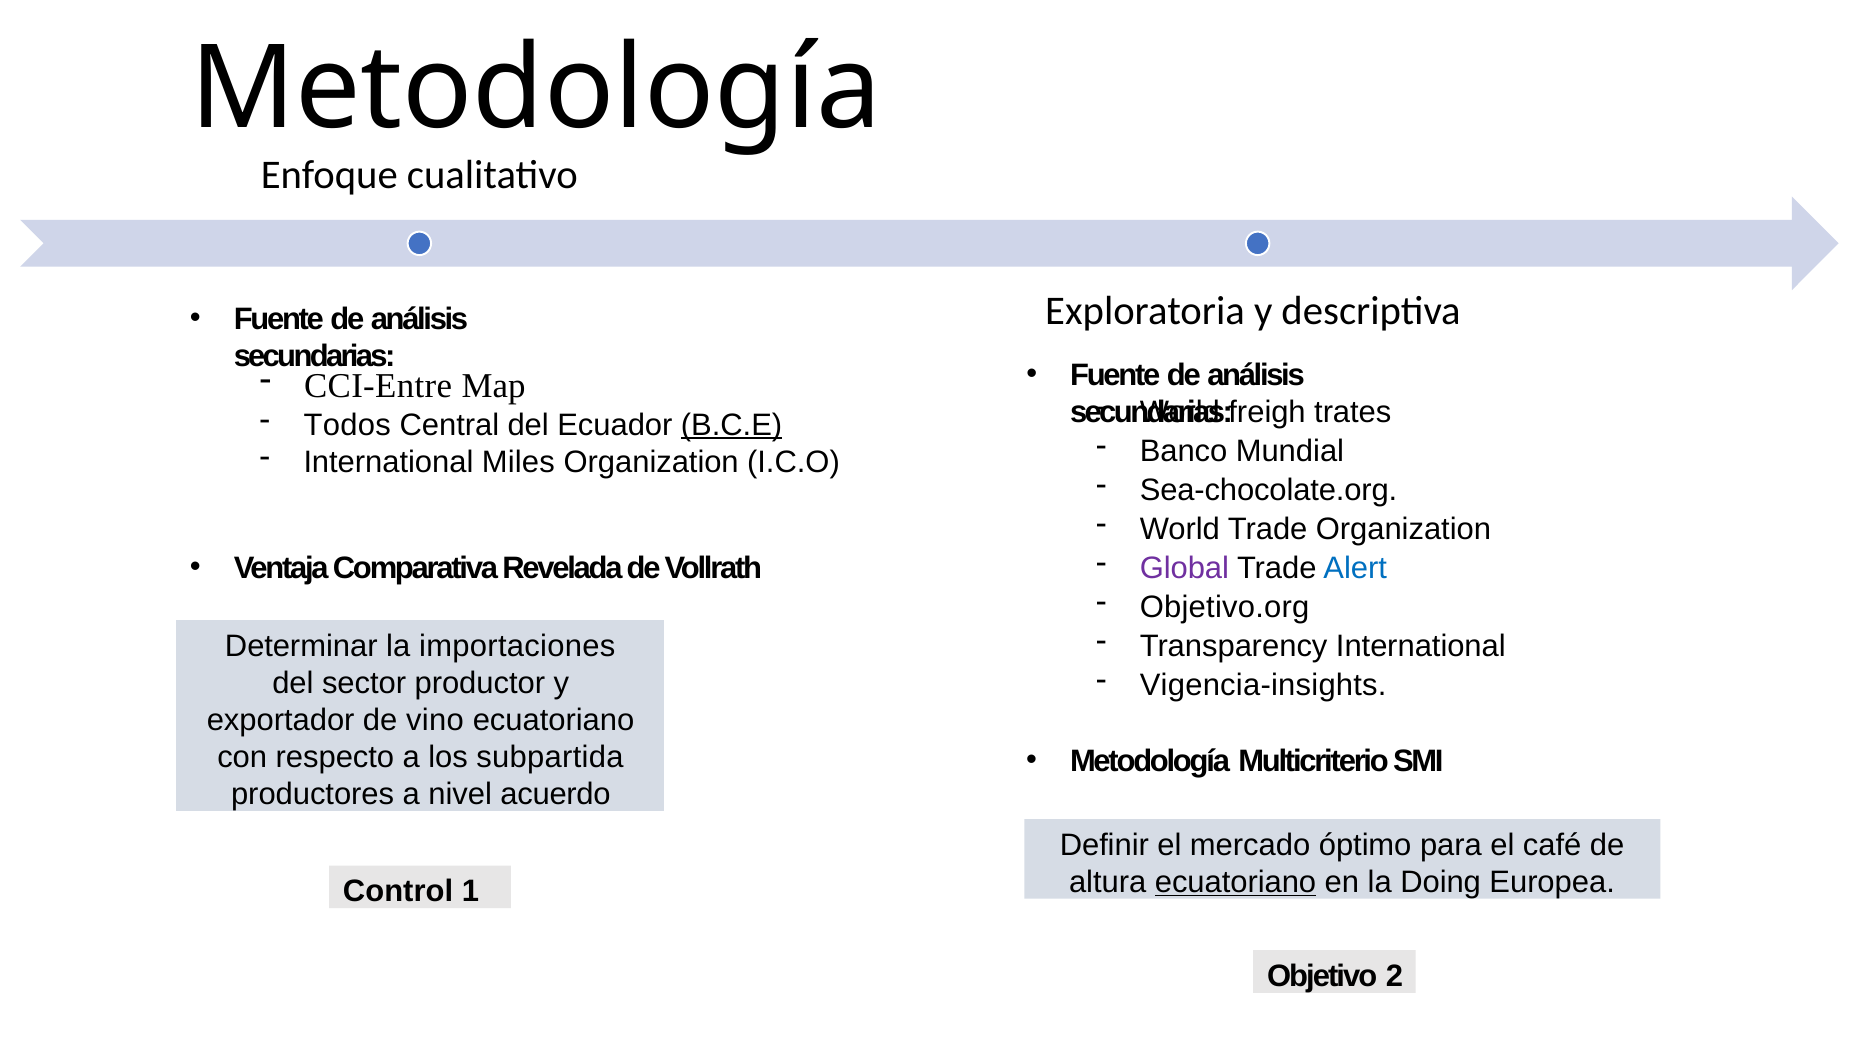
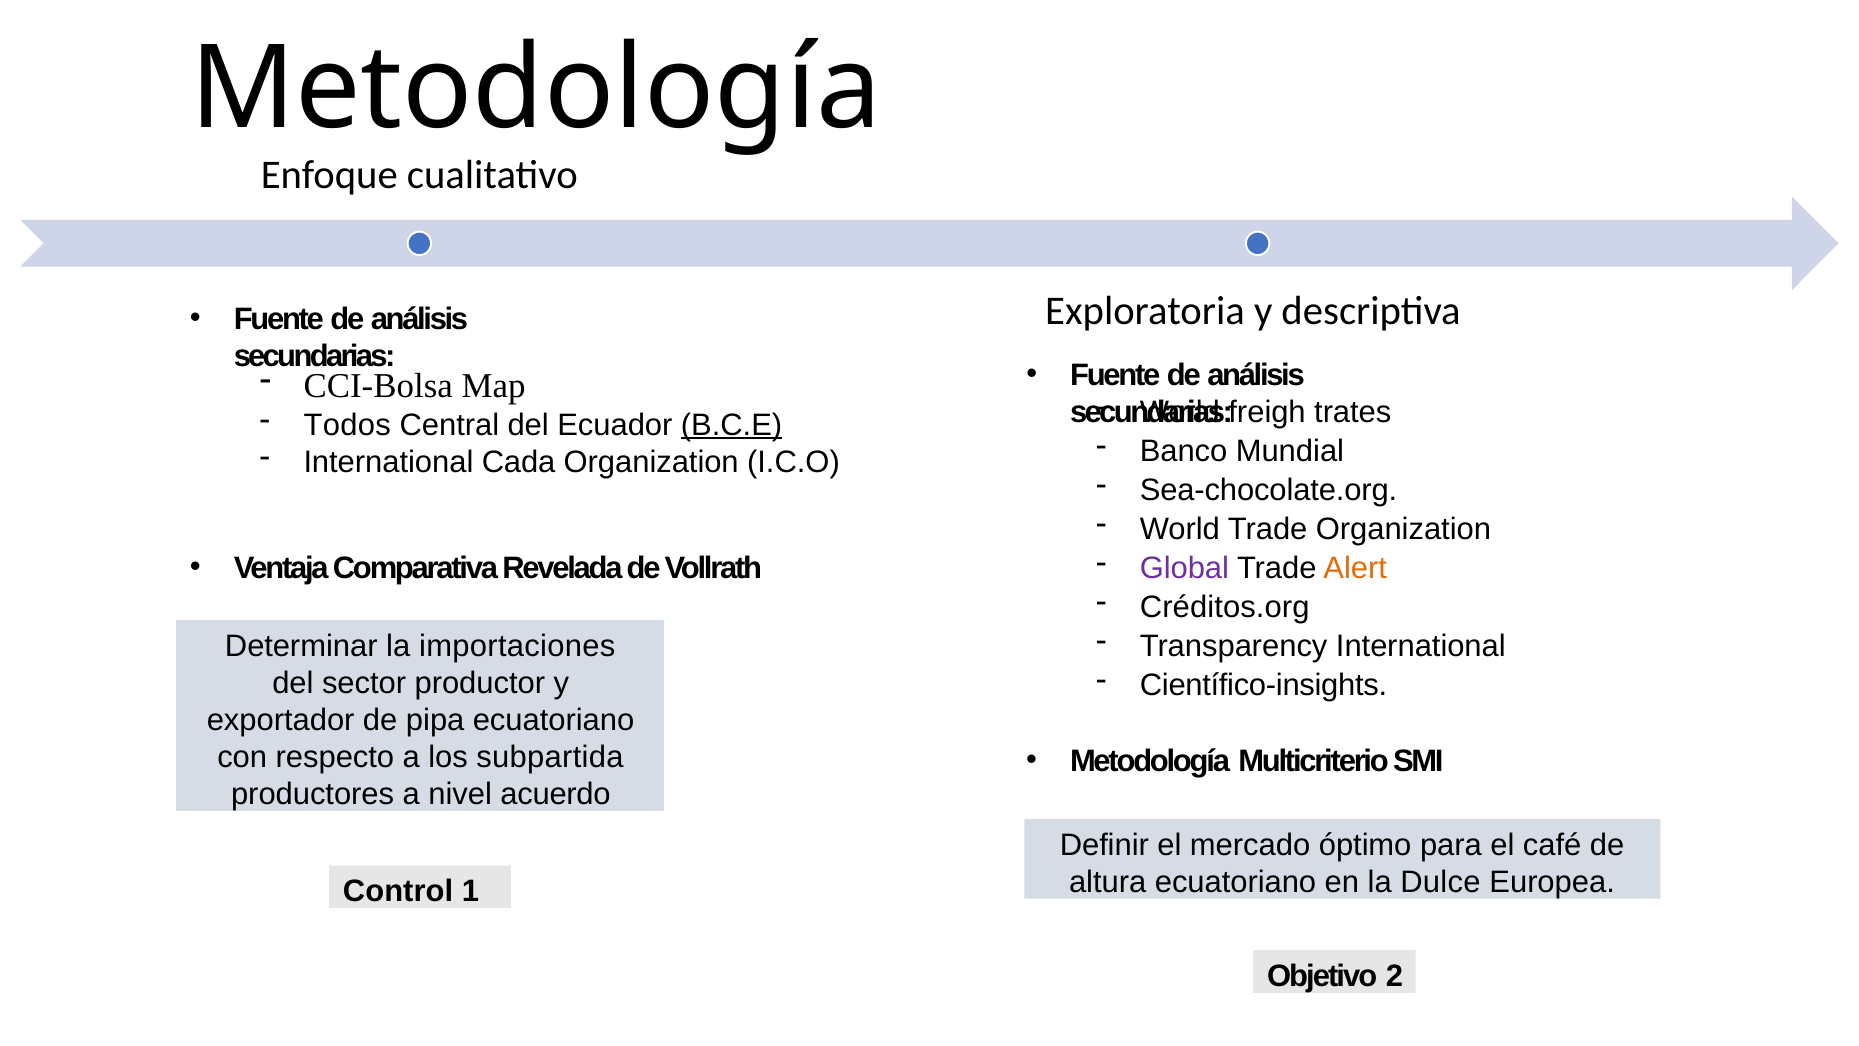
CCI-Entre: CCI-Entre -> CCI-Bolsa (378, 386)
Miles: Miles -> Cada (519, 462)
Alert colour: blue -> orange (1355, 568)
Objetivo.org: Objetivo.org -> Créditos.org (1225, 607)
Vigencia-insights: Vigencia-insights -> Científico-insights (1263, 686)
vino: vino -> pipa (435, 720)
ecuatoriano underline: present -> none (1236, 882)
Doing: Doing -> Dulce (1440, 882)
